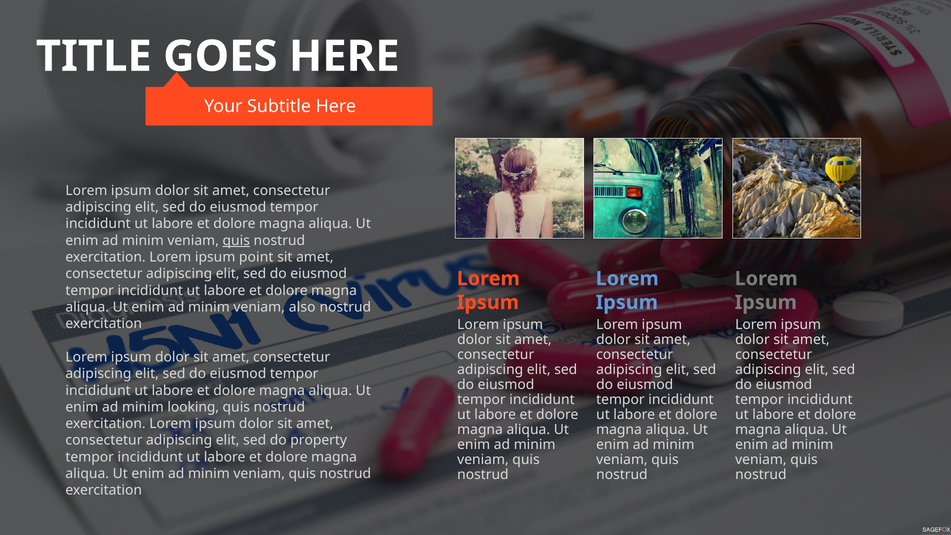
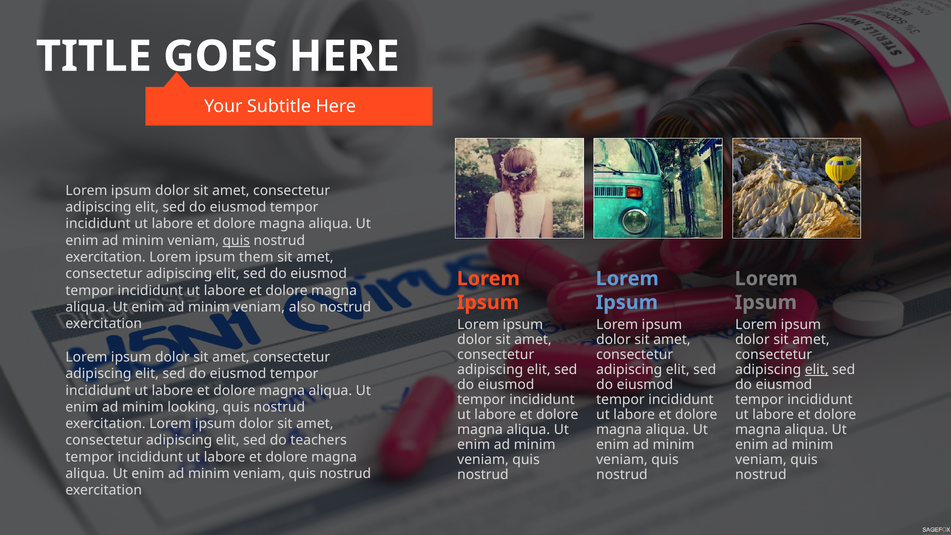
point: point -> them (256, 257)
elit underline: none -> present (817, 369)
property: property -> teachers (319, 440)
